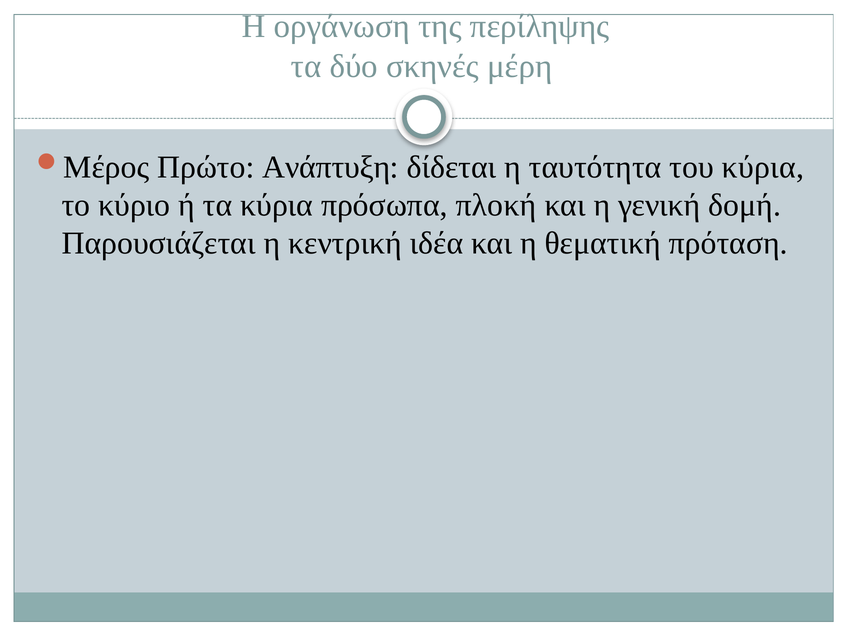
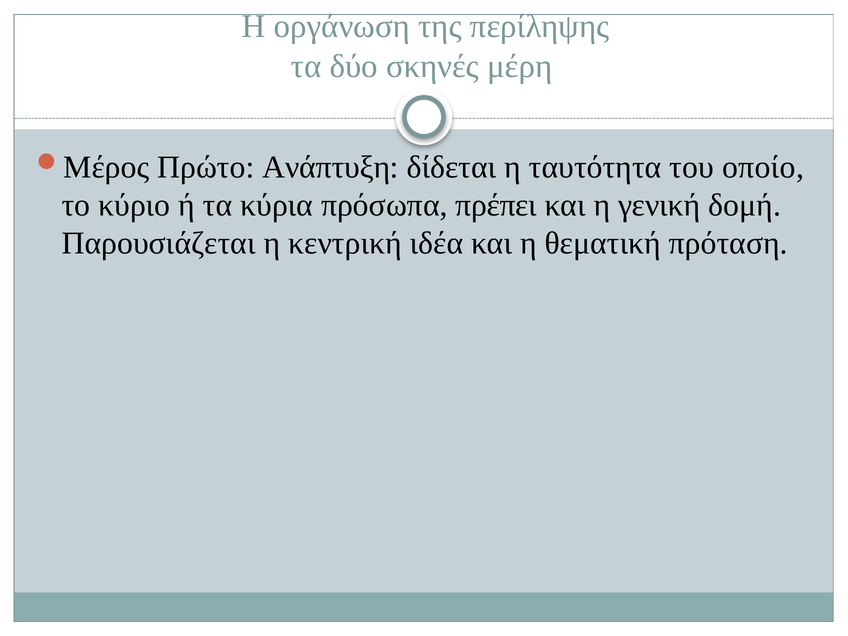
του κύρια: κύρια -> οποίο (763, 167)
πλοκή: πλοκή -> πρέπει (496, 205)
